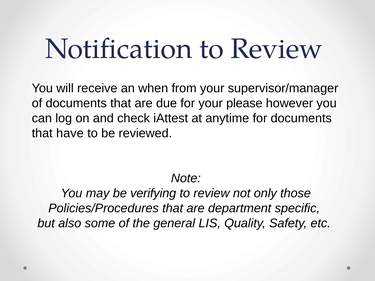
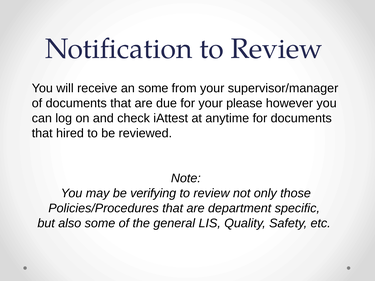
an when: when -> some (153, 88)
have: have -> hired (70, 133)
